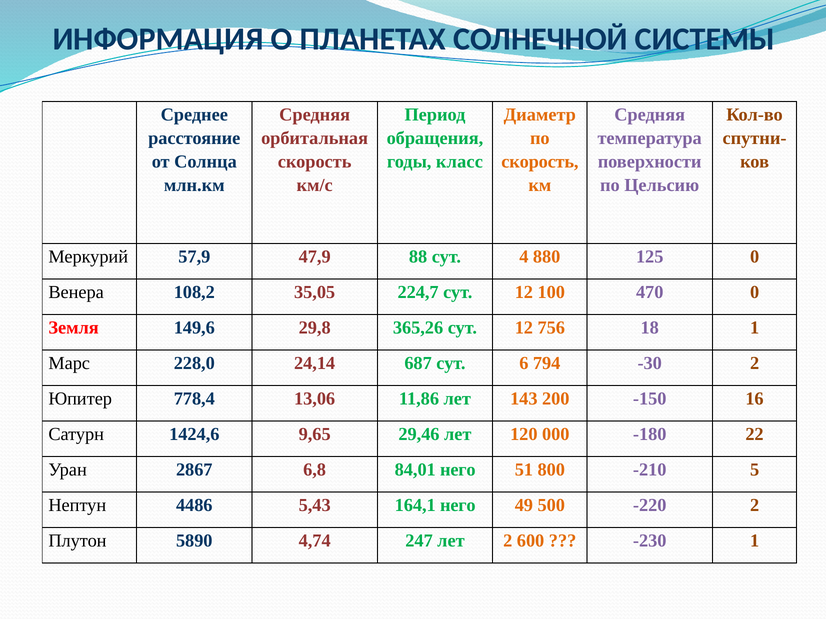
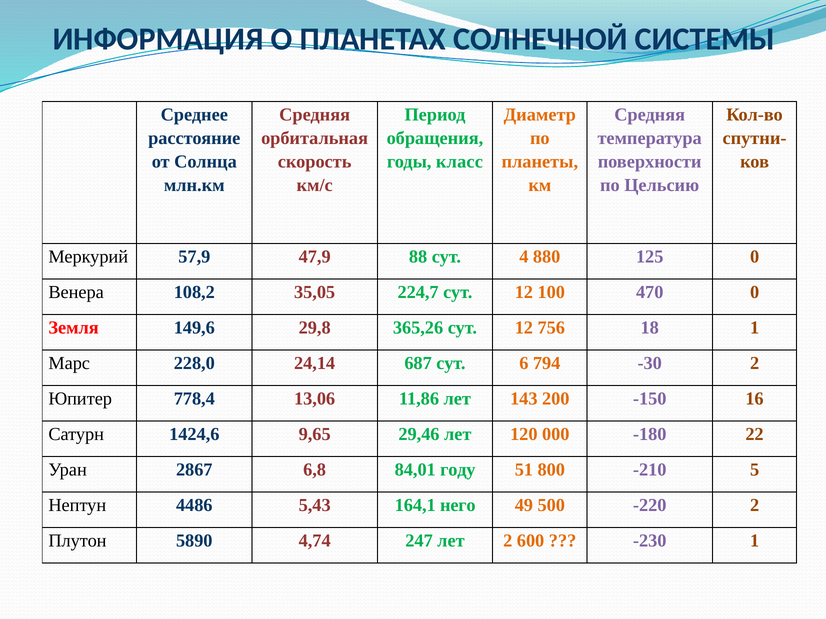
скорость: скорость -> планеты (540, 162)
84,01 него: него -> году (458, 470)
